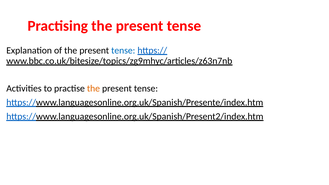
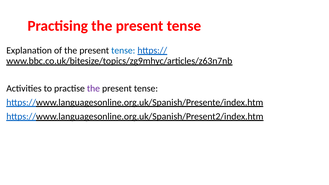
the colour: orange -> purple (93, 88)
